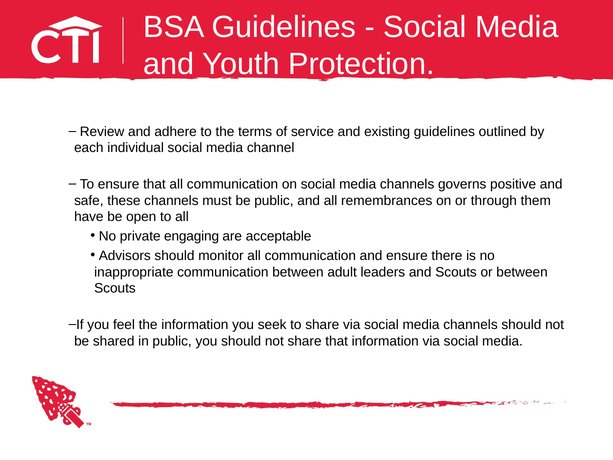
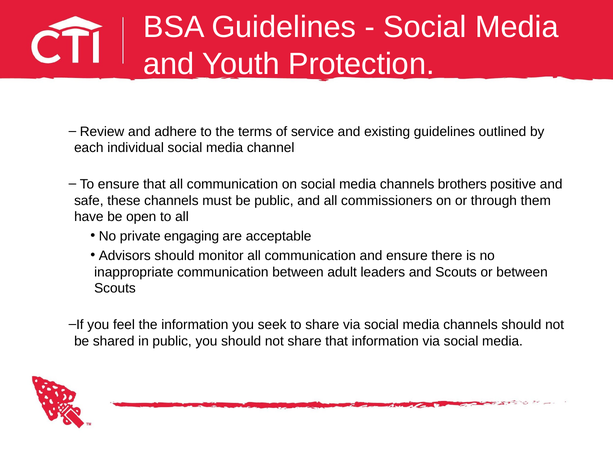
governs: governs -> brothers (462, 184)
remembrances: remembrances -> commissioners (387, 200)
